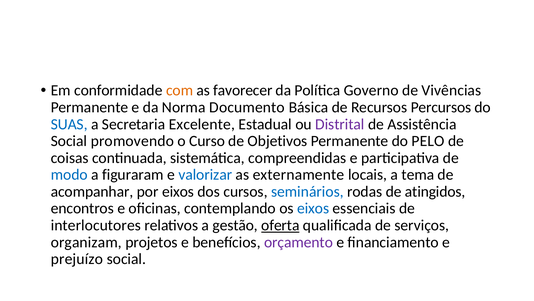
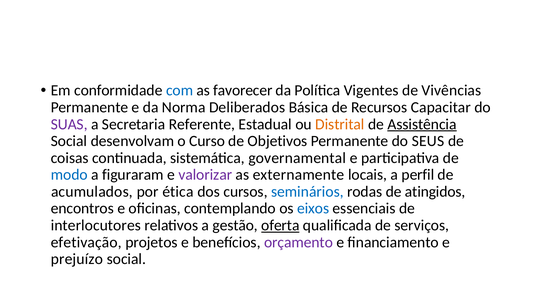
com colour: orange -> blue (180, 90)
Governo: Governo -> Vigentes (371, 90)
Documento: Documento -> Deliberados (247, 107)
Percursos: Percursos -> Capacitar (441, 107)
SUAS colour: blue -> purple (69, 124)
Excelente: Excelente -> Referente (202, 124)
Distrital colour: purple -> orange (340, 124)
Assistência underline: none -> present (422, 124)
promovendo: promovendo -> desenvolvam (132, 141)
PELO: PELO -> SEUS (428, 141)
compreendidas: compreendidas -> governamental (297, 158)
valorizar colour: blue -> purple (205, 174)
tema: tema -> perfil (418, 174)
acompanhar: acompanhar -> acumulados (92, 191)
por eixos: eixos -> ética (178, 191)
organizam: organizam -> efetivação (86, 242)
